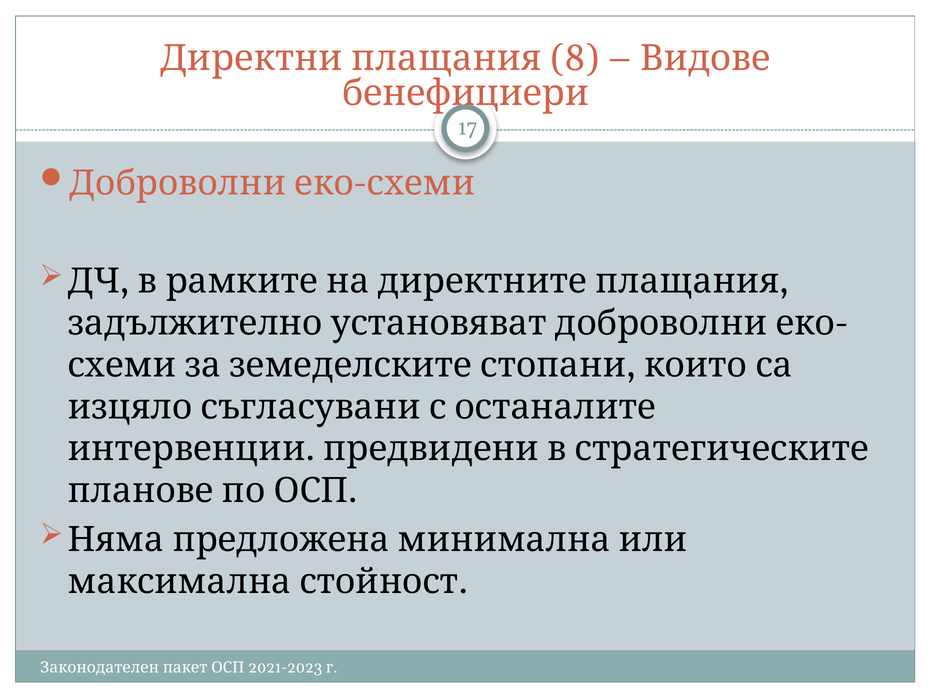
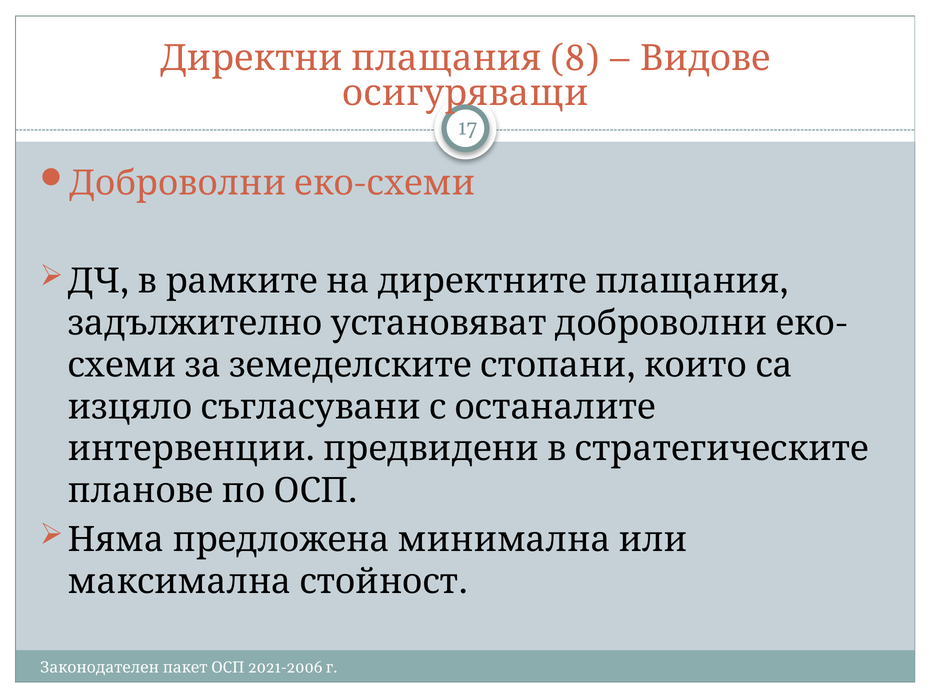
бенефициери: бенефициери -> осигуряващи (465, 93)
2021-2023: 2021-2023 -> 2021-2006 (285, 668)
